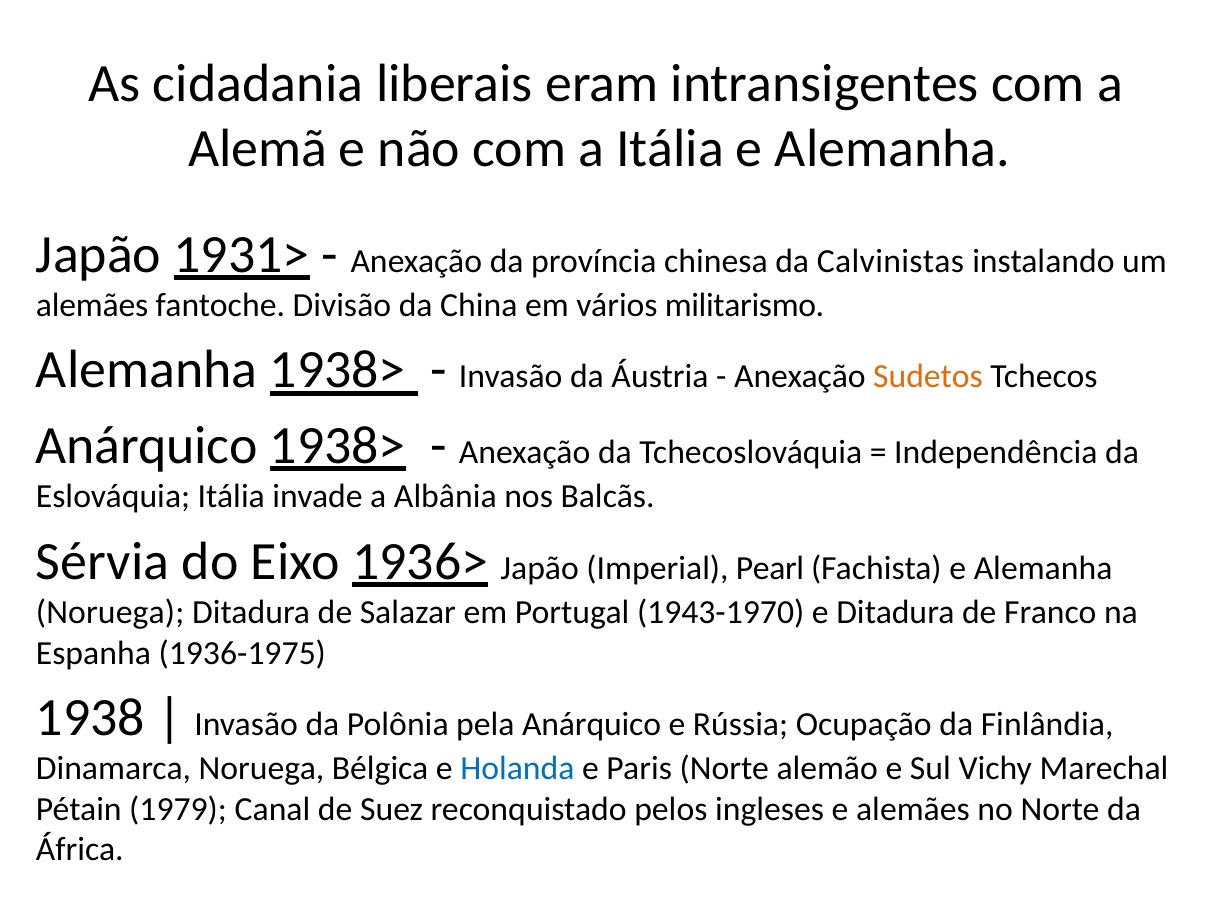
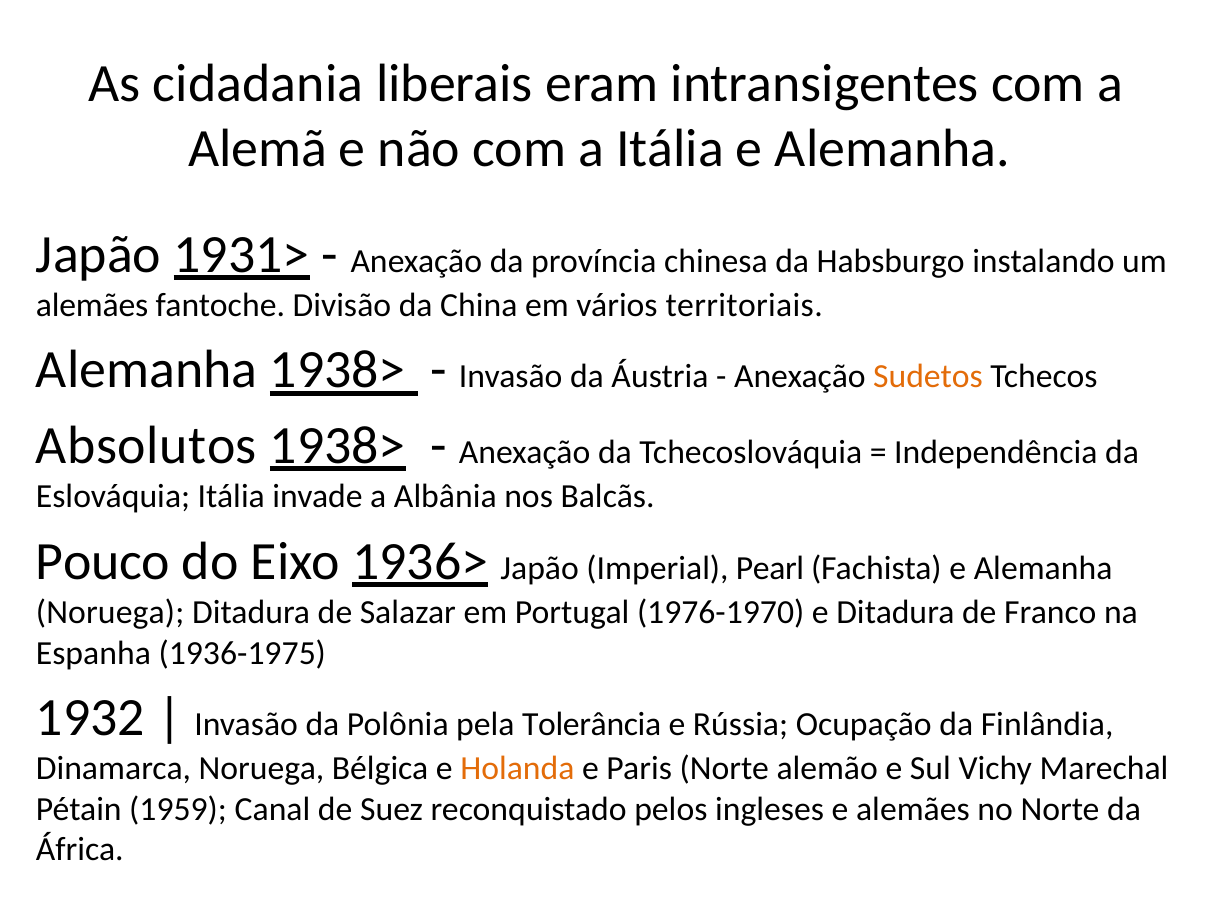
Calvinistas: Calvinistas -> Habsburgo (891, 261)
militarismo: militarismo -> territoriais (744, 305)
Anárquico: Anárquico -> Absolutos (146, 446)
Sérvia: Sérvia -> Pouco (103, 561)
1943-1970: 1943-1970 -> 1976-1970 (721, 613)
1938: 1938 -> 1932 (90, 718)
pela Anárquico: Anárquico -> Tolerância (592, 724)
Holanda colour: blue -> orange (517, 769)
1979: 1979 -> 1959 (178, 809)
